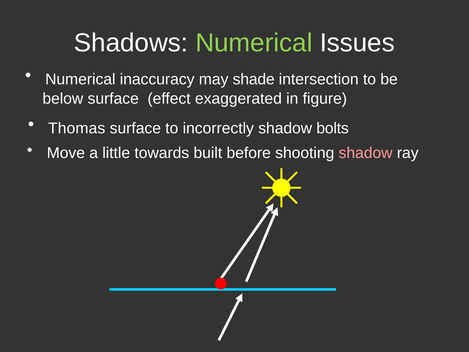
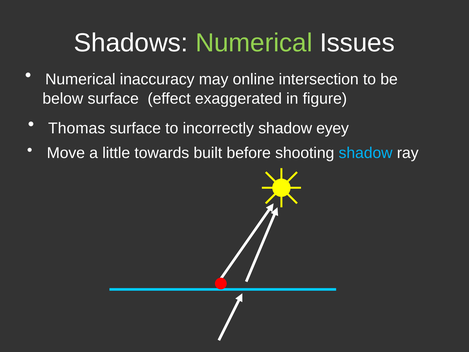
shade: shade -> online (254, 79)
bolts: bolts -> eyey (333, 128)
shadow colour: pink -> light blue (366, 153)
